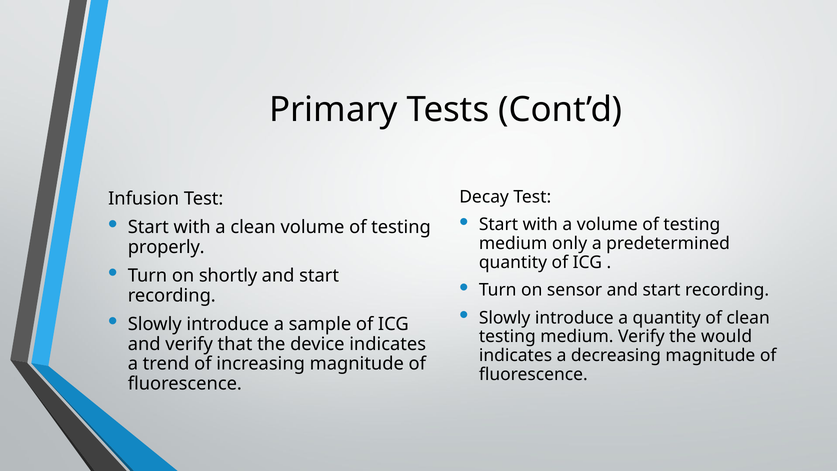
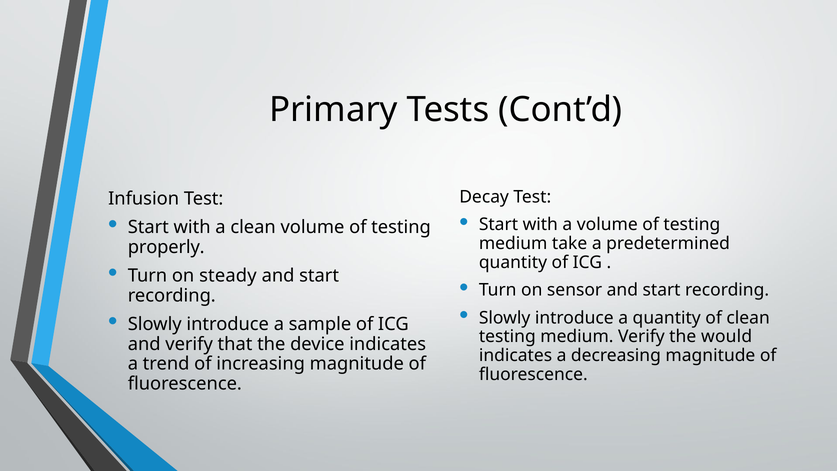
only: only -> take (570, 243)
shortly: shortly -> steady (228, 276)
